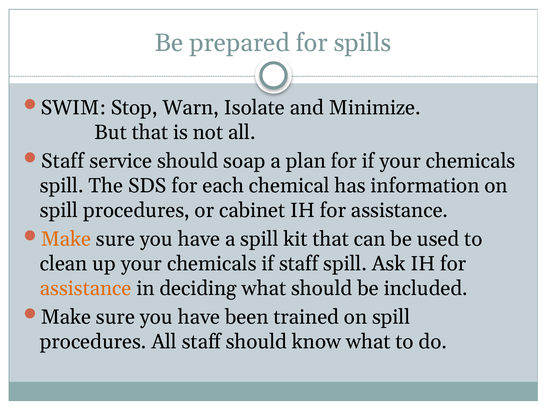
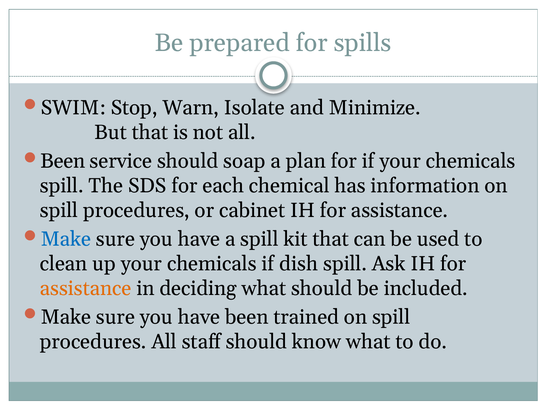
Staff: Staff -> Been (63, 161)
Make colour: orange -> blue (66, 239)
if staff: staff -> dish (299, 264)
